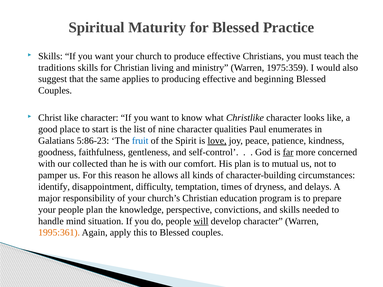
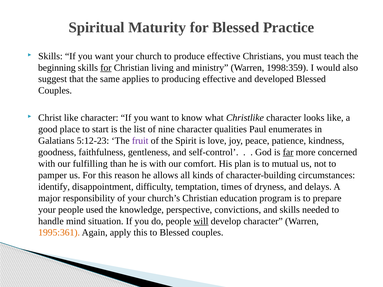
traditions: traditions -> beginning (57, 68)
for underline: none -> present (106, 68)
1975:359: 1975:359 -> 1998:359 (287, 68)
beginning: beginning -> developed (274, 79)
5:86-23: 5:86-23 -> 5:12-23 (93, 141)
fruit colour: blue -> purple (140, 141)
love underline: present -> none (217, 141)
collected: collected -> fulfilling (90, 164)
people plan: plan -> used (95, 210)
